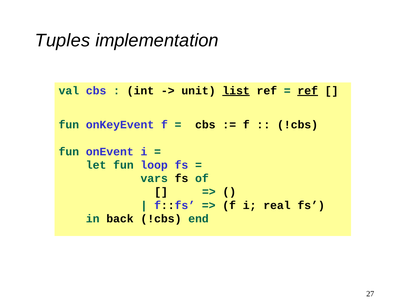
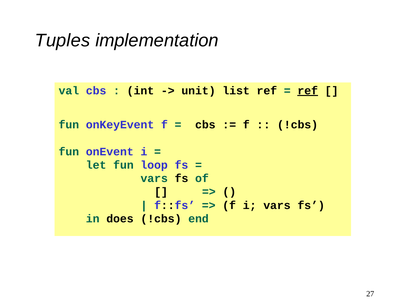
list underline: present -> none (236, 91)
i real: real -> vars (277, 205)
back: back -> does (120, 219)
